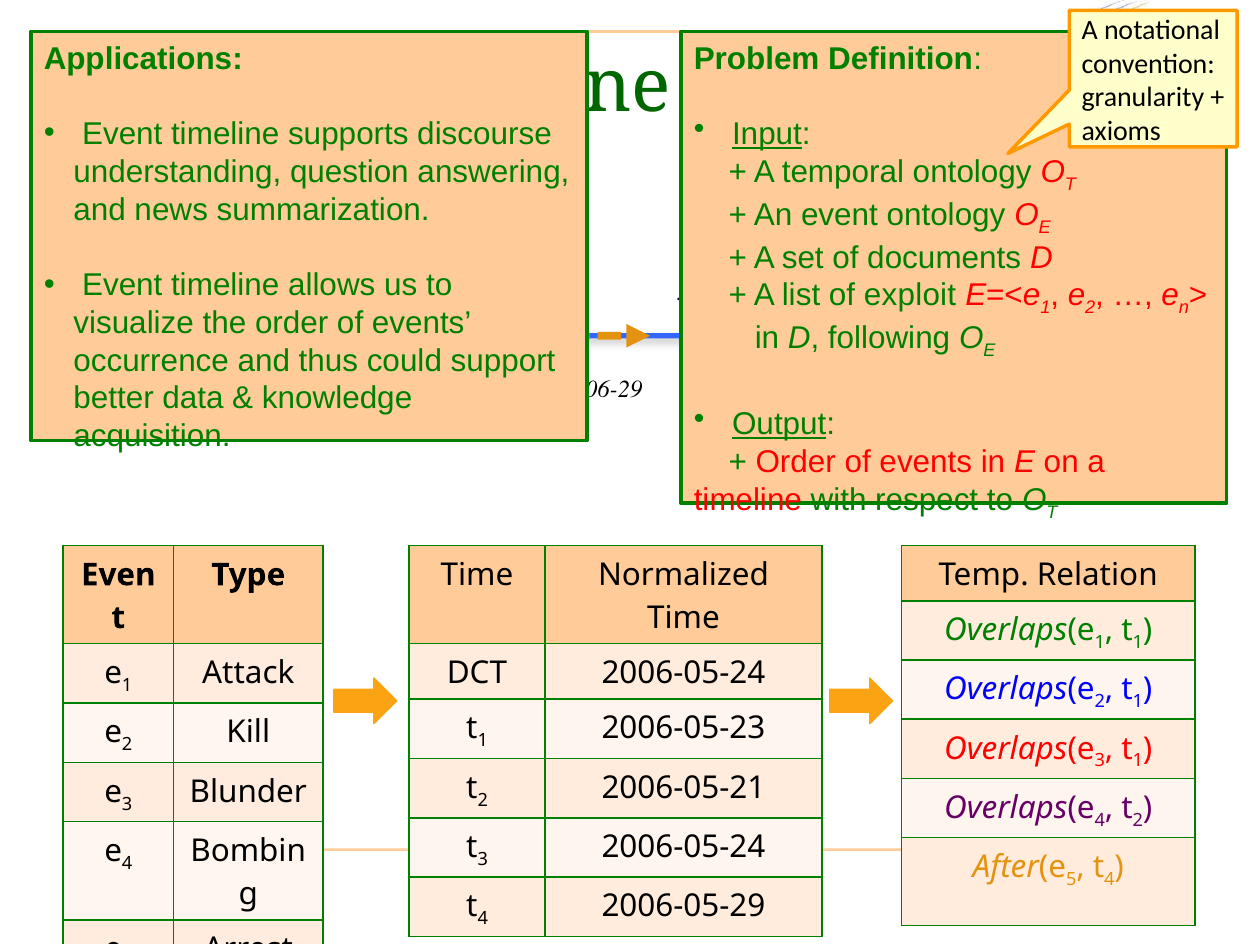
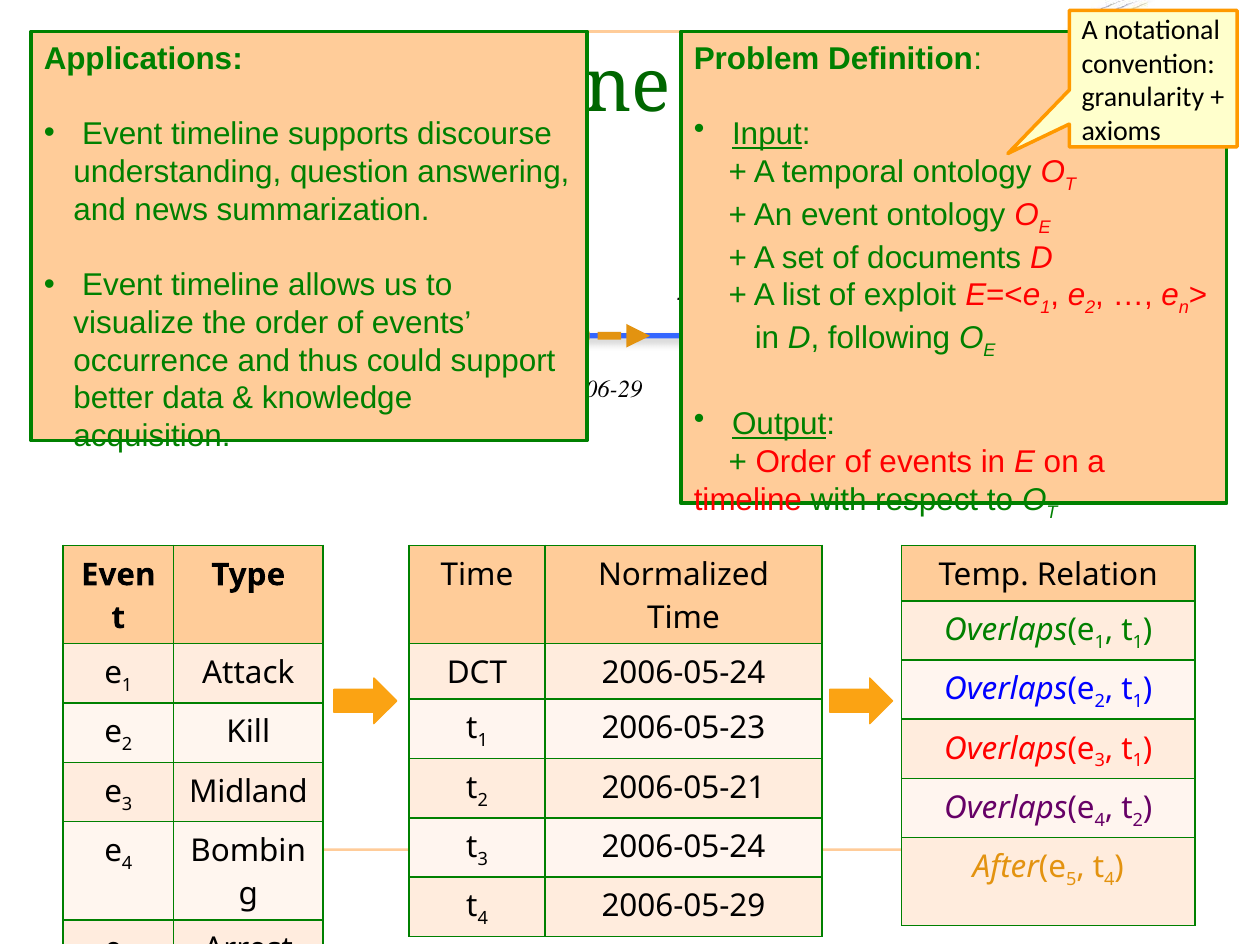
Blunder: Blunder -> Midland (248, 791)
